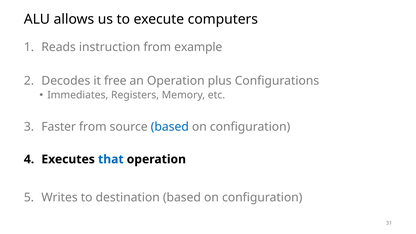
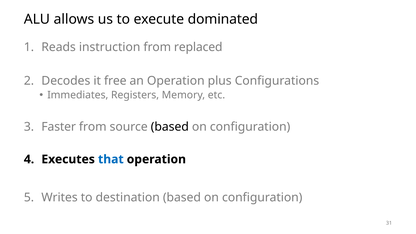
computers: computers -> dominated (223, 19)
example: example -> replaced (198, 47)
based colour: blue -> black (170, 127)
